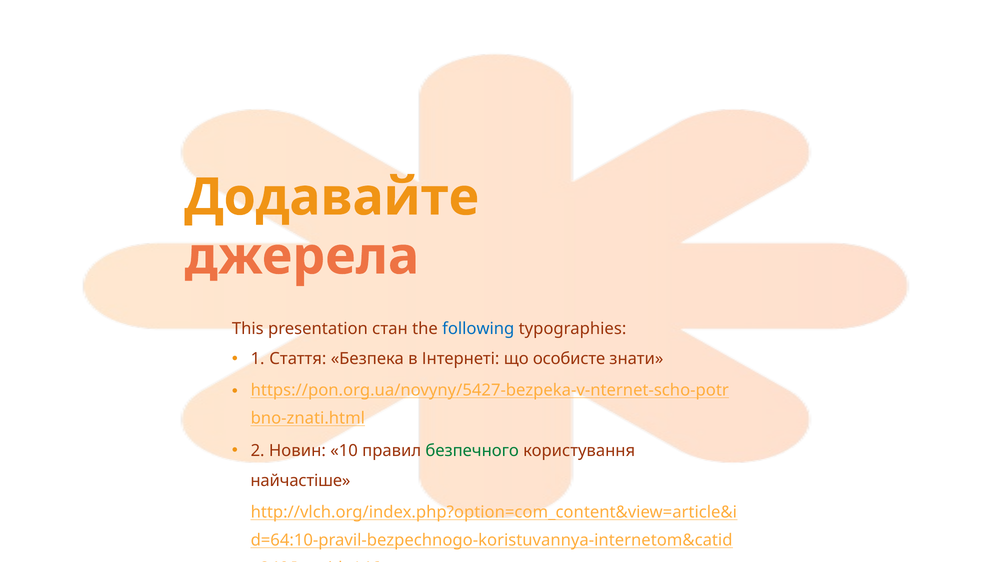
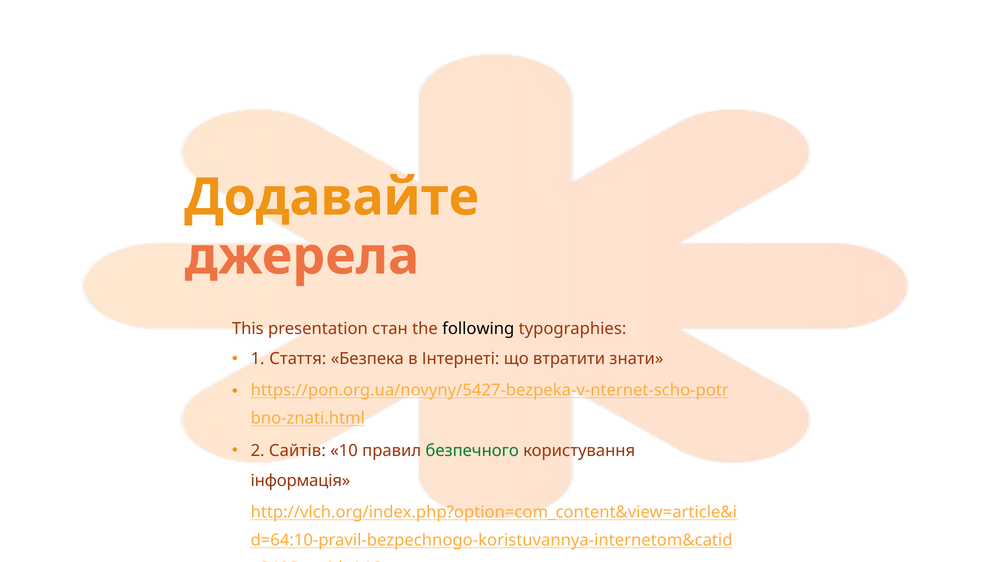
following colour: blue -> black (478, 329)
особисте: особисте -> втратити (569, 359)
Новин: Новин -> Сайтів (297, 451)
найчастіше: найчастіше -> інформація (300, 481)
